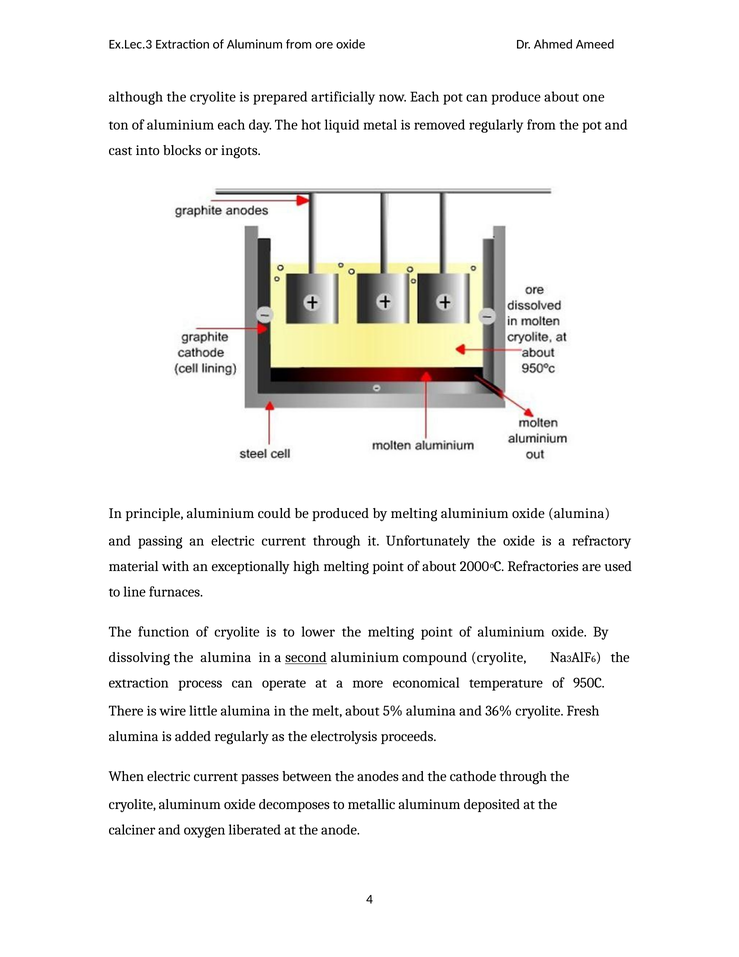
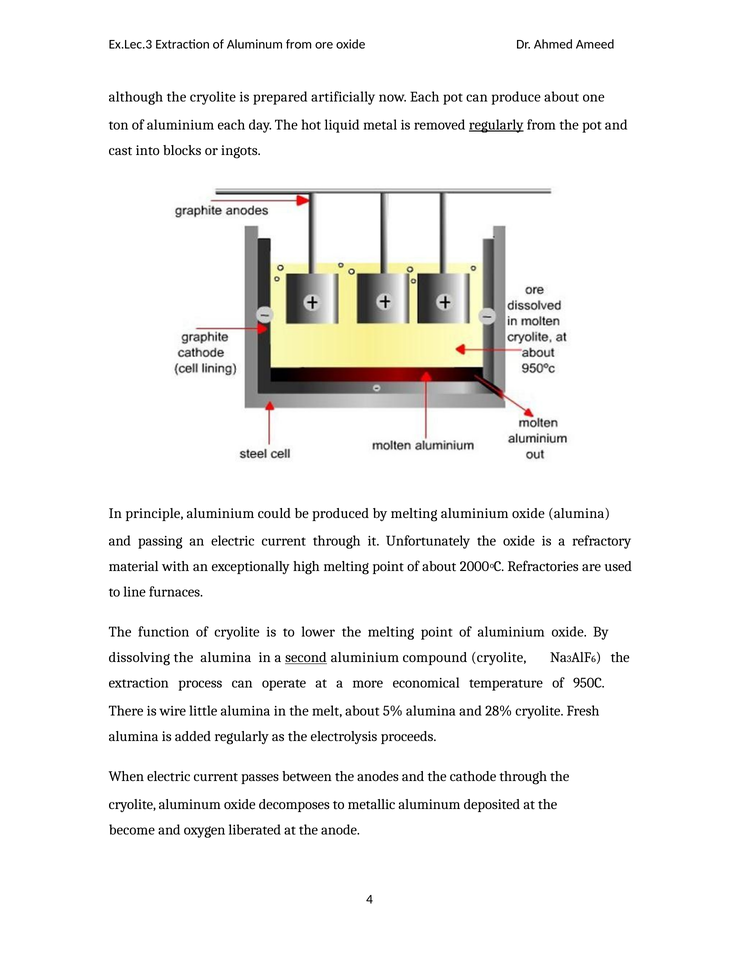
regularly underline: none -> present (496, 125)
36%: 36% -> 28% (499, 710)
calciner: calciner -> become (132, 829)
